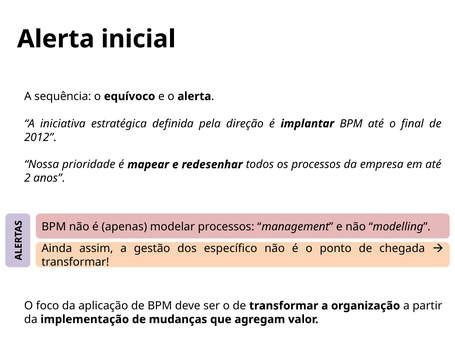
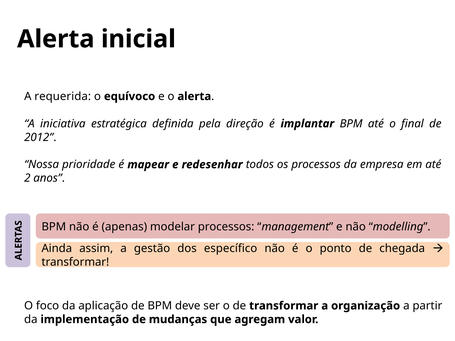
sequência: sequência -> requerida (63, 96)
